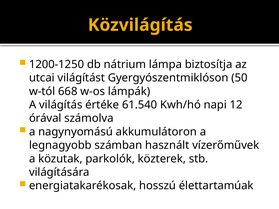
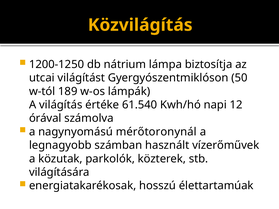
668: 668 -> 189 (68, 91)
akkumulátoron: akkumulátoron -> mérőtoronynál (156, 132)
